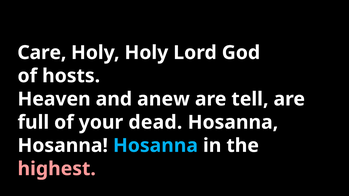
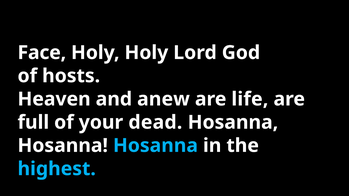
Care: Care -> Face (42, 53)
tell: tell -> life (250, 99)
highest colour: pink -> light blue (57, 169)
